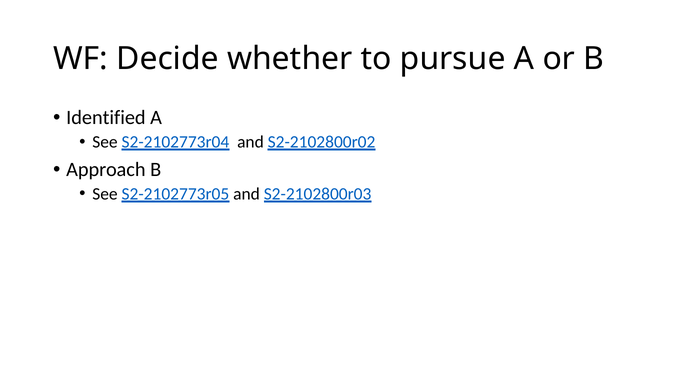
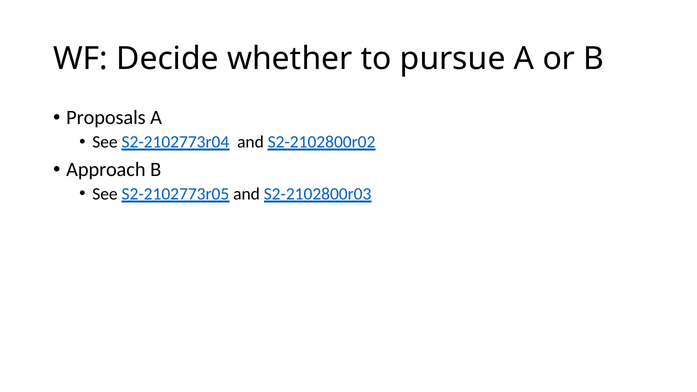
Identified: Identified -> Proposals (106, 118)
